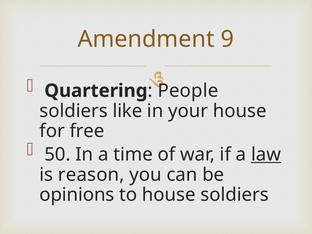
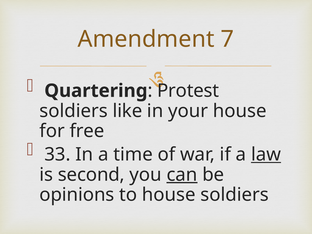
9: 9 -> 7 (227, 39)
People: People -> Protest (188, 91)
50: 50 -> 33 (57, 155)
reason: reason -> second (91, 175)
can underline: none -> present (182, 175)
